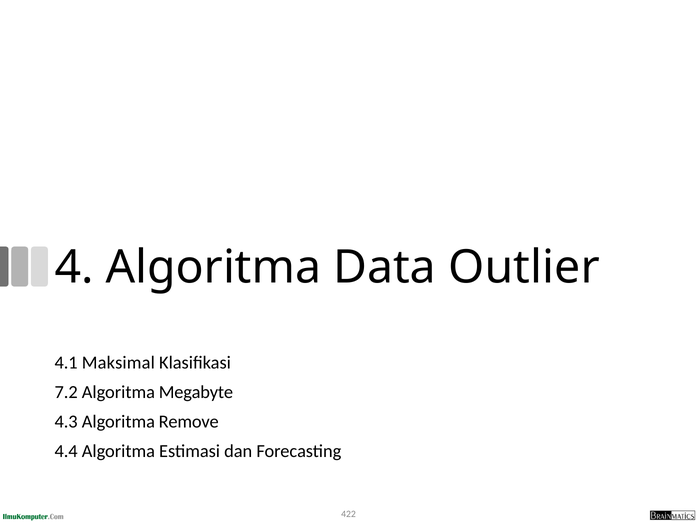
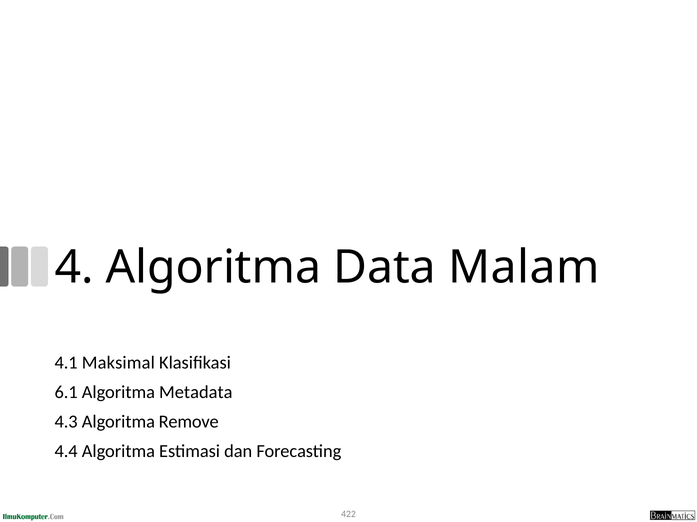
Outlier: Outlier -> Malam (524, 268)
7.2: 7.2 -> 6.1 (66, 393)
Megabyte: Megabyte -> Metadata (196, 393)
